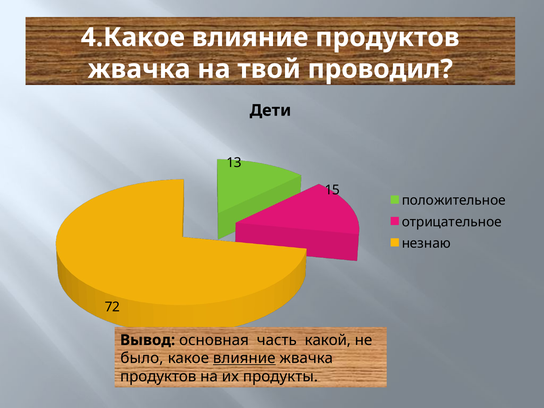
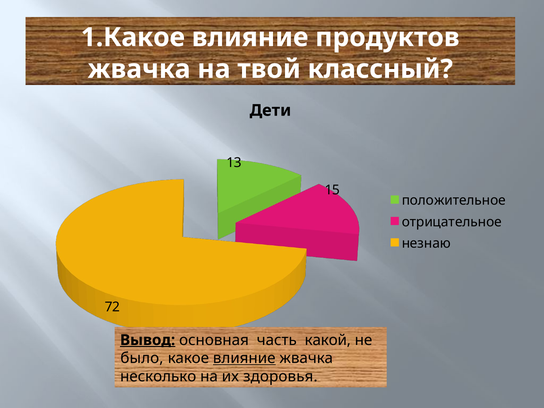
4.Какое: 4.Какое -> 1.Какое (133, 37)
проводил: проводил -> классный (380, 69)
Вывод underline: none -> present (148, 340)
продуктов: продуктов -> несколько (158, 376)
продукты: продукты -> здоровья (280, 376)
